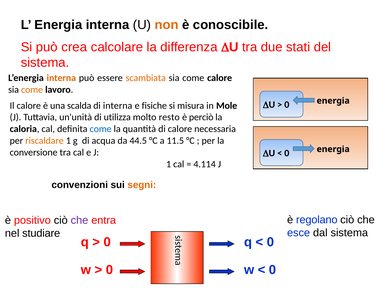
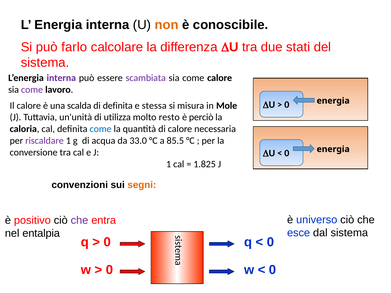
crea: crea -> farlo (74, 47)
interna colour: orange -> purple (61, 78)
scambiata colour: orange -> purple (146, 78)
come colour: orange -> purple (32, 90)
di interna: interna -> definita (118, 106)
fisiche: fisiche -> stessa (154, 106)
riscaldare colour: orange -> purple (45, 141)
44.5: 44.5 -> 33.0 (138, 141)
11.5: 11.5 -> 85.5 (175, 141)
4.114: 4.114 -> 1.825 (205, 164)
regolano: regolano -> universo (317, 220)
studiare: studiare -> entalpia (41, 233)
